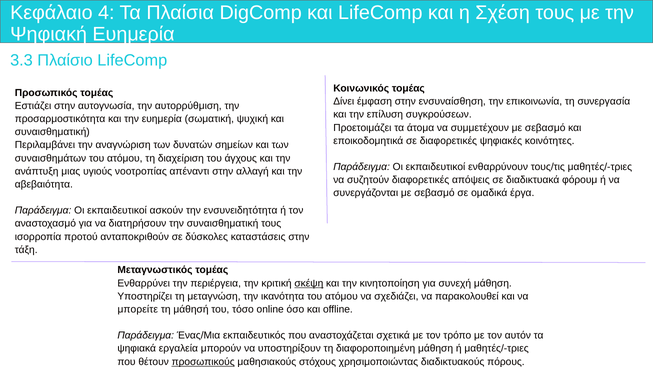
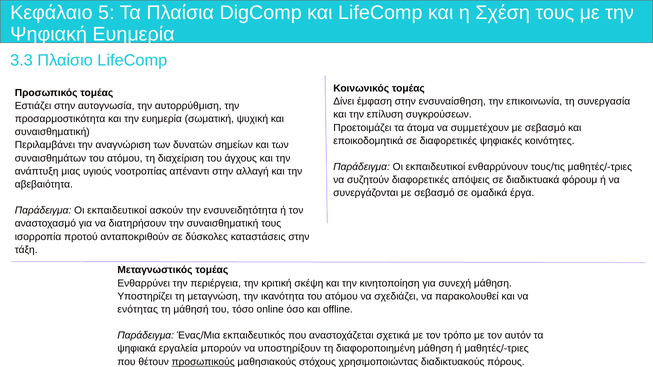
4: 4 -> 5 (106, 13)
σκέψη underline: present -> none (309, 283)
μπορείτε: μπορείτε -> ενότητας (138, 310)
